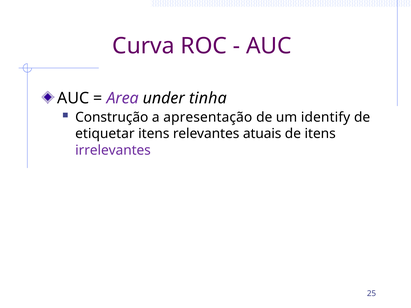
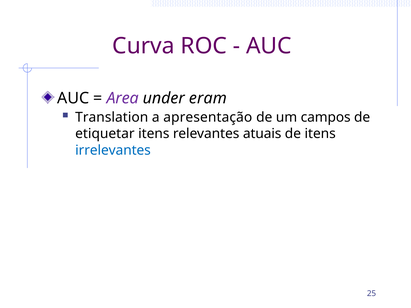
tinha: tinha -> eram (208, 98)
Construção: Construção -> Translation (112, 117)
identify: identify -> campos (326, 117)
irrelevantes colour: purple -> blue (113, 150)
